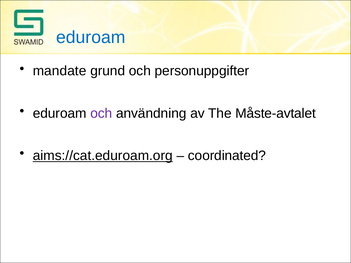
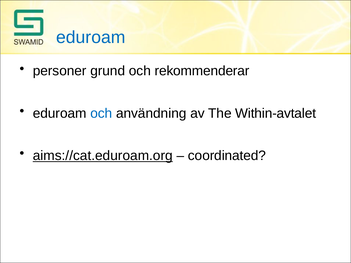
mandate: mandate -> personer (60, 71)
personuppgifter: personuppgifter -> rekommenderar (202, 71)
och colour: purple -> blue (101, 113)
Måste-avtalet: Måste-avtalet -> Within-avtalet (276, 113)
